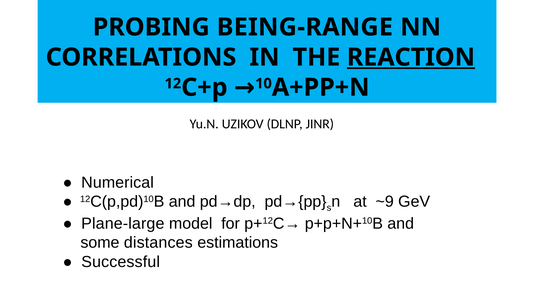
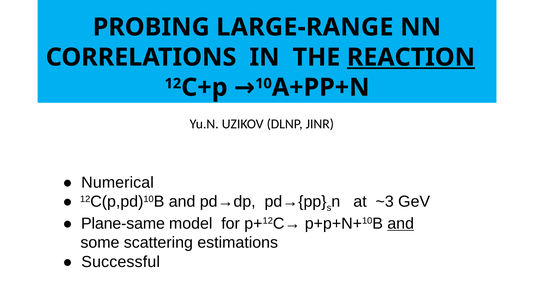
BEING-RANGE: BEING-RANGE -> LARGE-RANGE (305, 27)
~9: ~9 -> ~3 (385, 202)
Plane-large: Plane-large -> Plane-same (123, 224)
and underline: none -> present (401, 224)
distances: distances -> scattering (158, 243)
